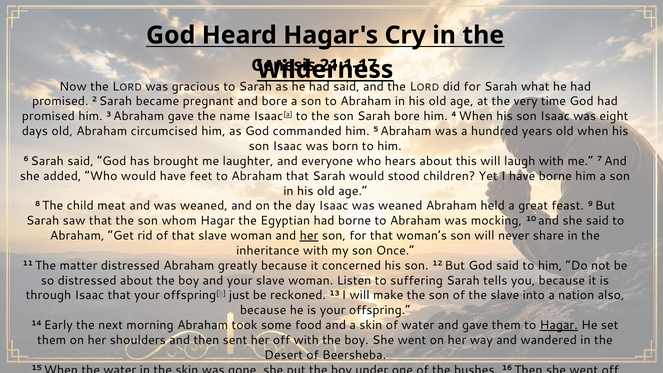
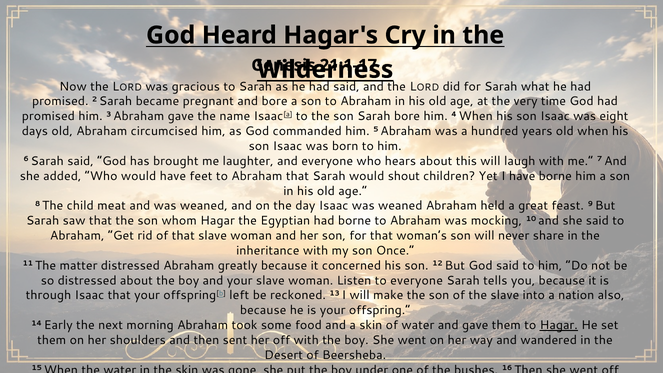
stood: stood -> shout (404, 176)
her underline: present -> none (309, 236)
to suffering: suffering -> everyone (417, 280)
just: just -> left (239, 295)
